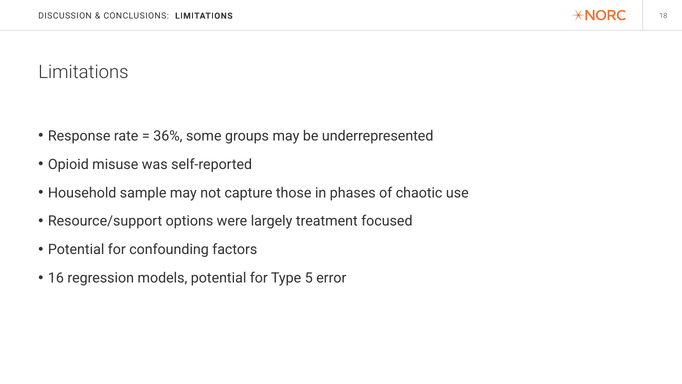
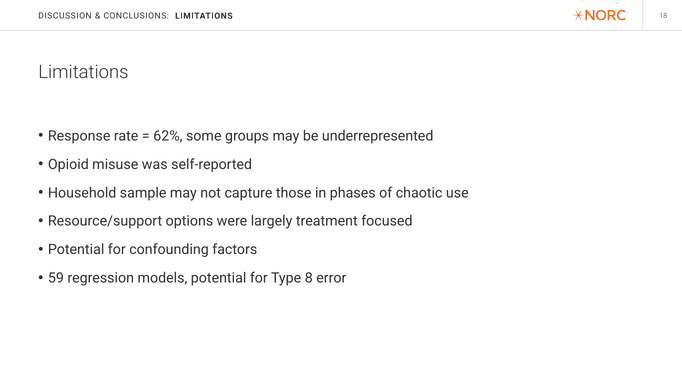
36%: 36% -> 62% (168, 136)
16: 16 -> 59 (56, 278)
5: 5 -> 8 (309, 278)
